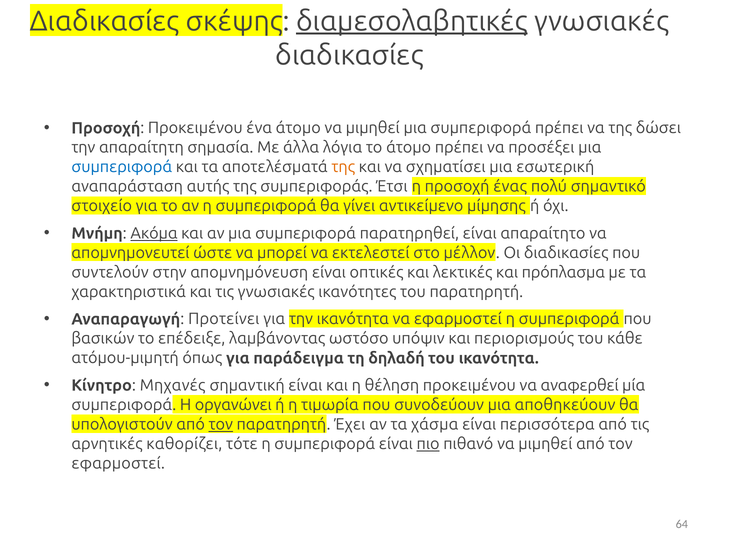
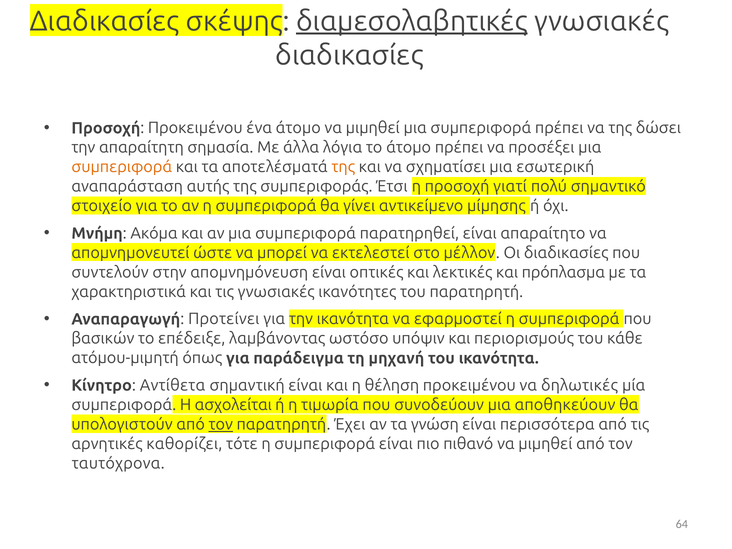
συμπεριφορά colour: blue -> orange (122, 167)
ένας: ένας -> γιατί (510, 187)
Ακόμα underline: present -> none (154, 233)
δηλαδή: δηλαδή -> μηχανή (396, 358)
Μηχανές: Μηχανές -> Αντίθετα (173, 385)
αναφερθεί: αναφερθεί -> δηλωτικές (579, 385)
οργανώνει: οργανώνει -> ασχολείται (233, 405)
χάσμα: χάσμα -> γνώση (435, 424)
πιο underline: present -> none (428, 444)
εφαρμοστεί: εφαρμοστεί -> ταυτόχρονα (118, 463)
